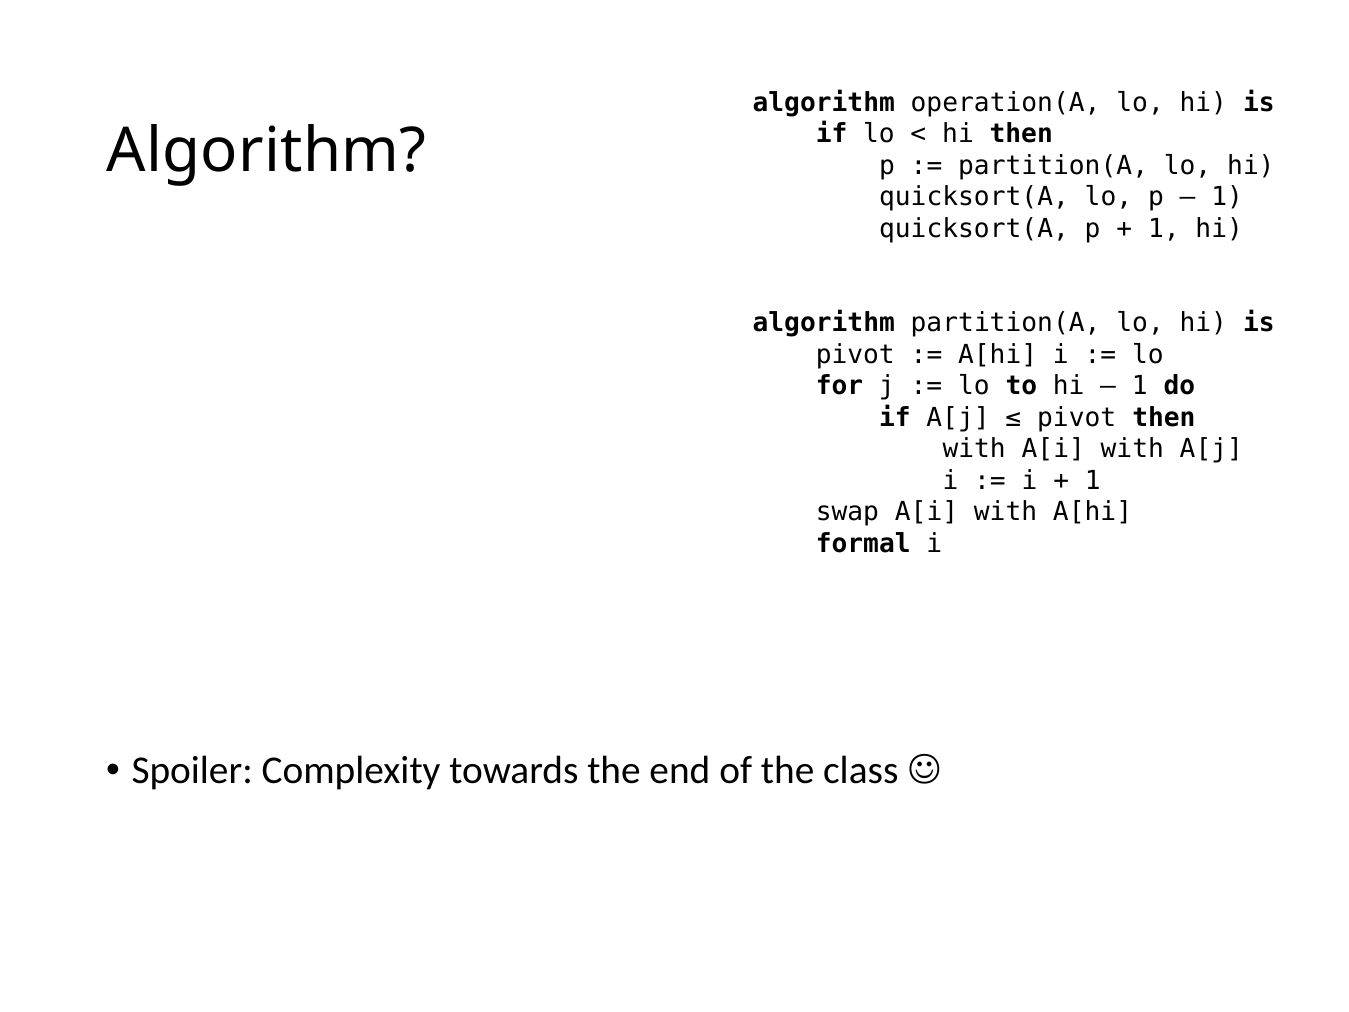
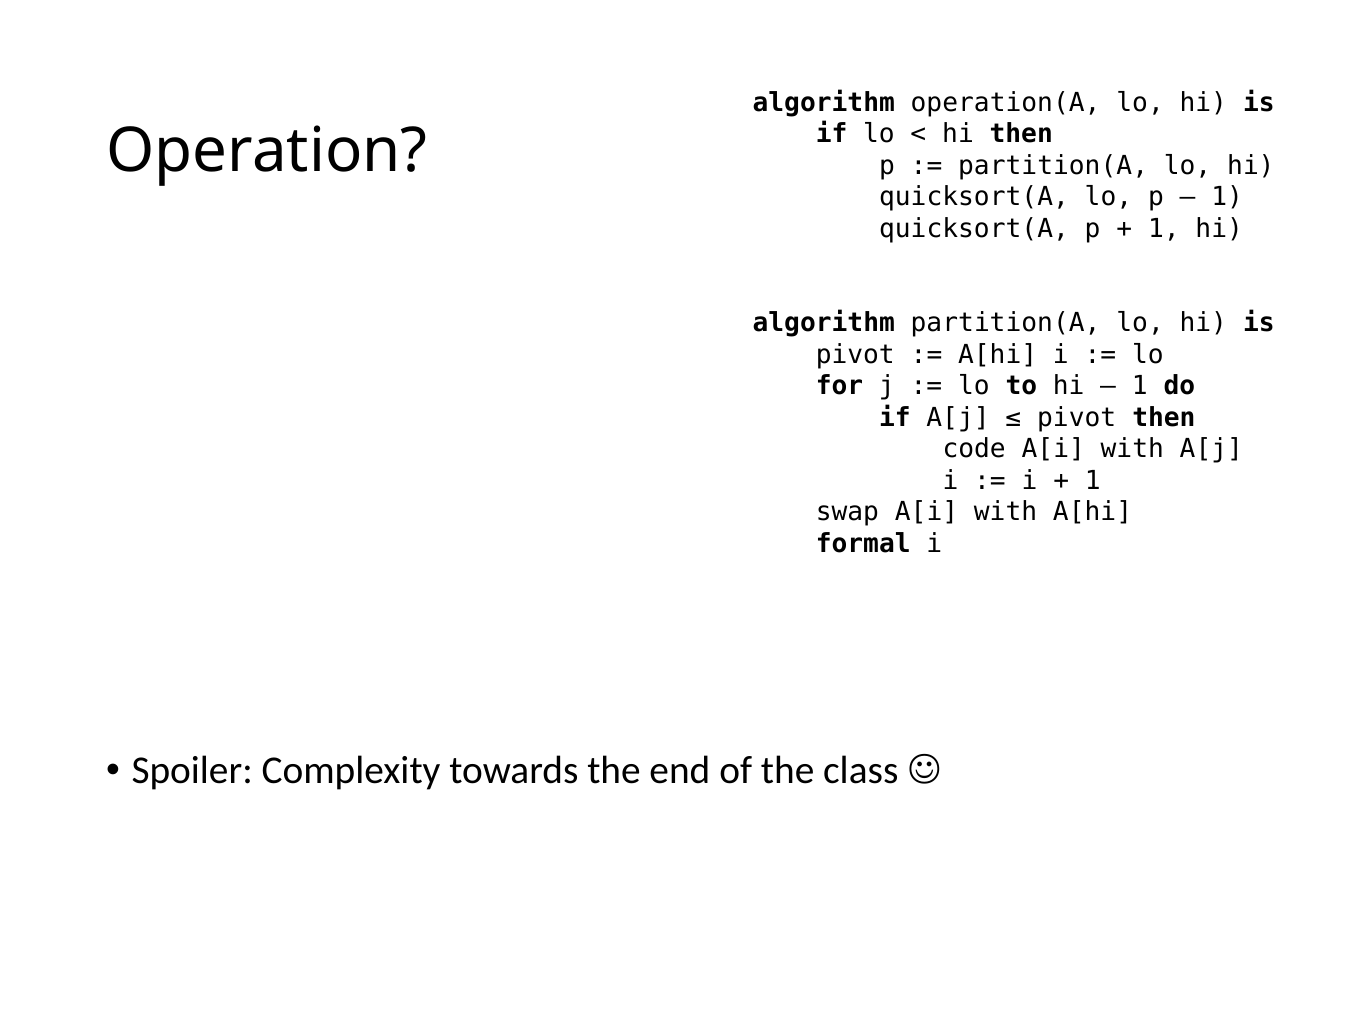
Algorithm: Algorithm -> Operation (267, 151)
with: with -> code (974, 449)
